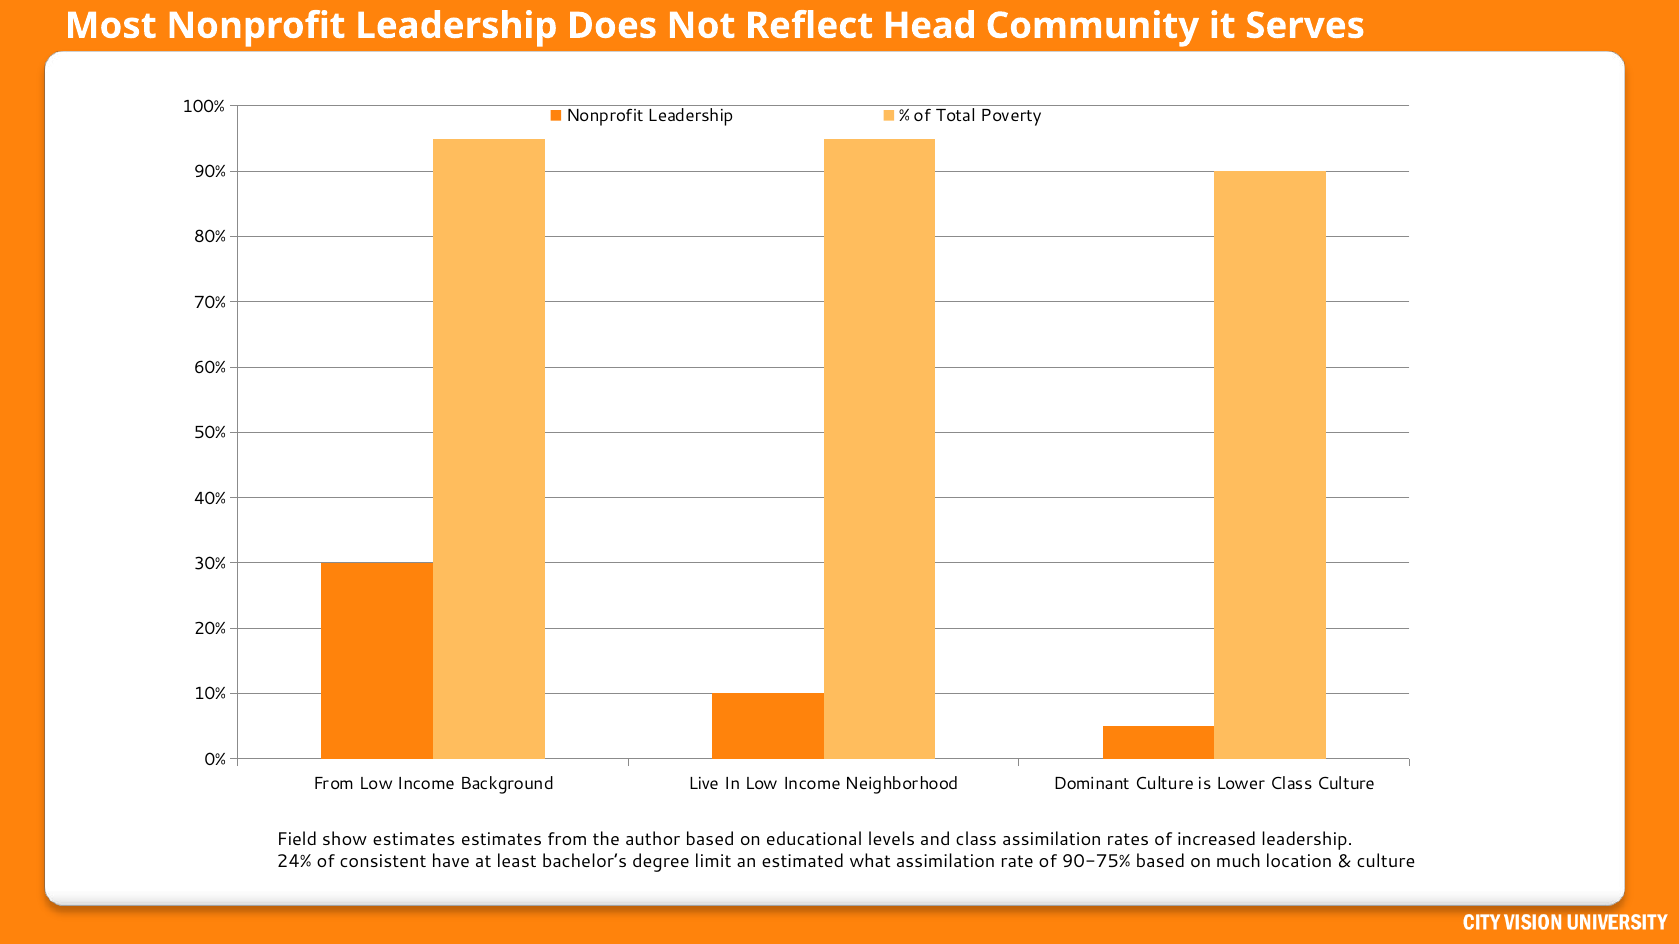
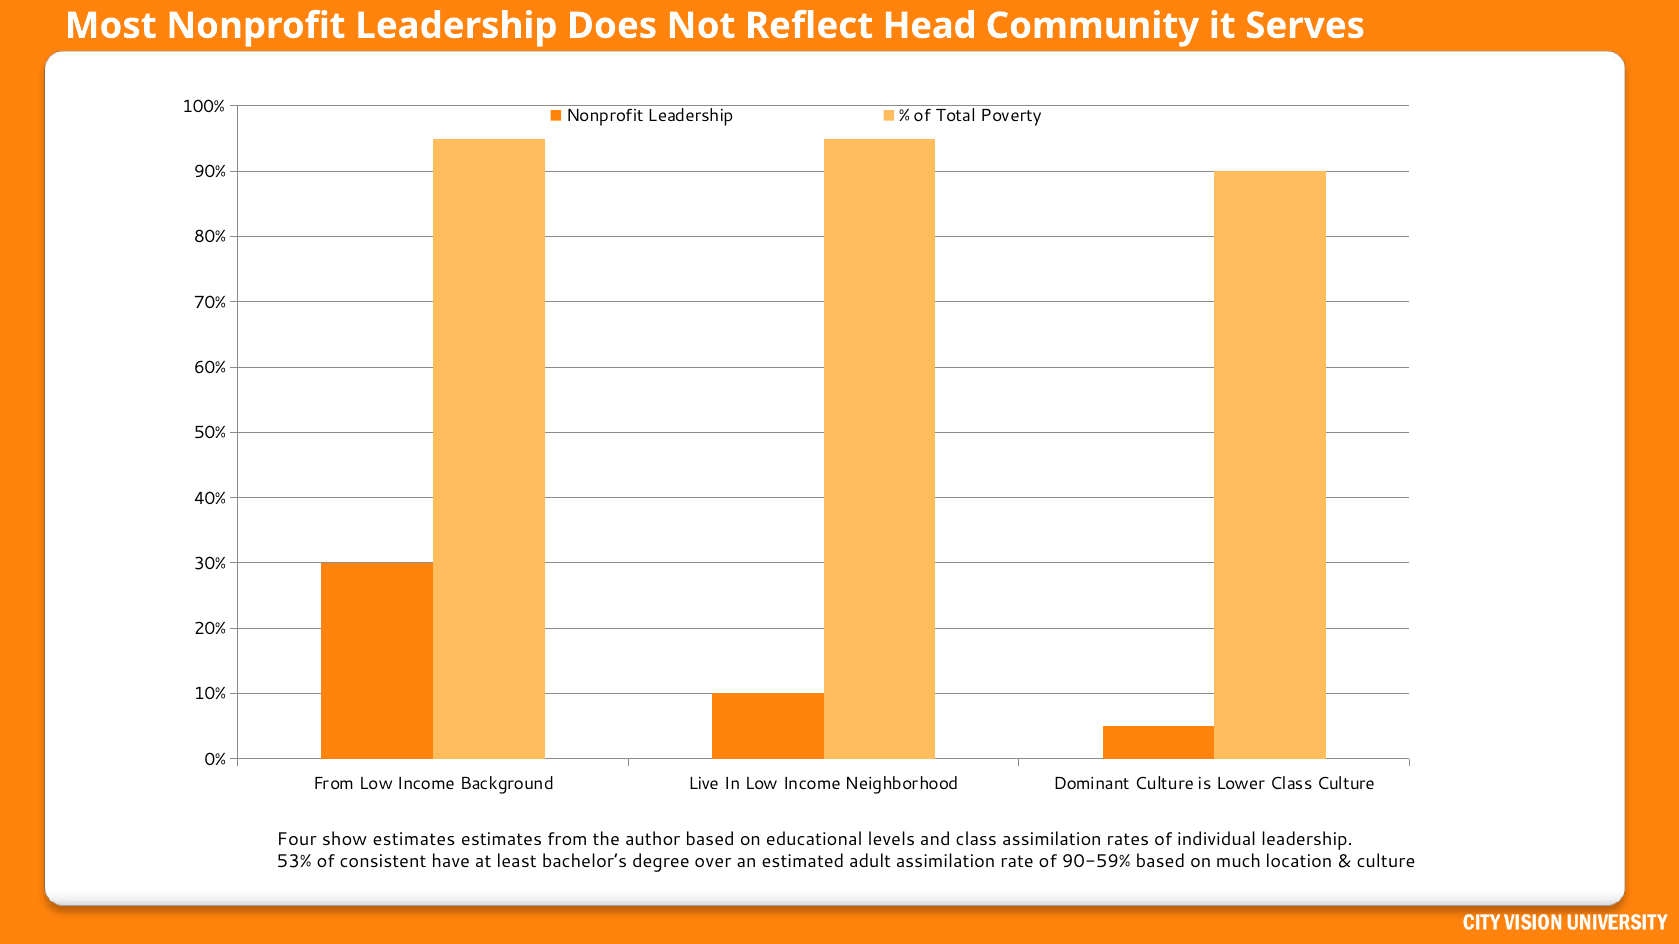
Field: Field -> Four (297, 840)
increased: increased -> individual (1217, 840)
24%: 24% -> 53% (294, 862)
limit: limit -> over (713, 862)
what: what -> adult (870, 862)
90-75%: 90-75% -> 90-59% (1096, 862)
